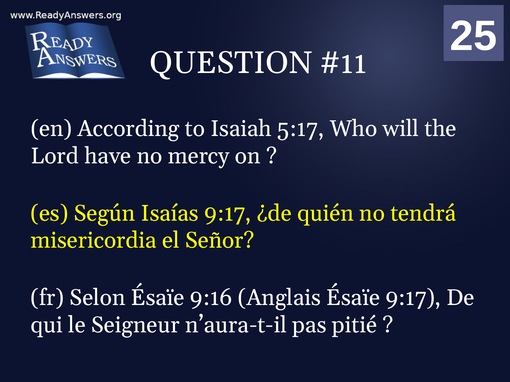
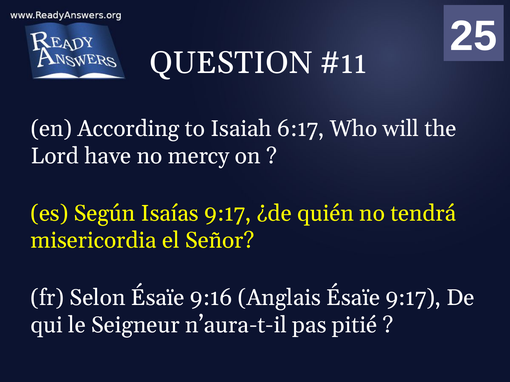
5:17: 5:17 -> 6:17 (301, 129)
